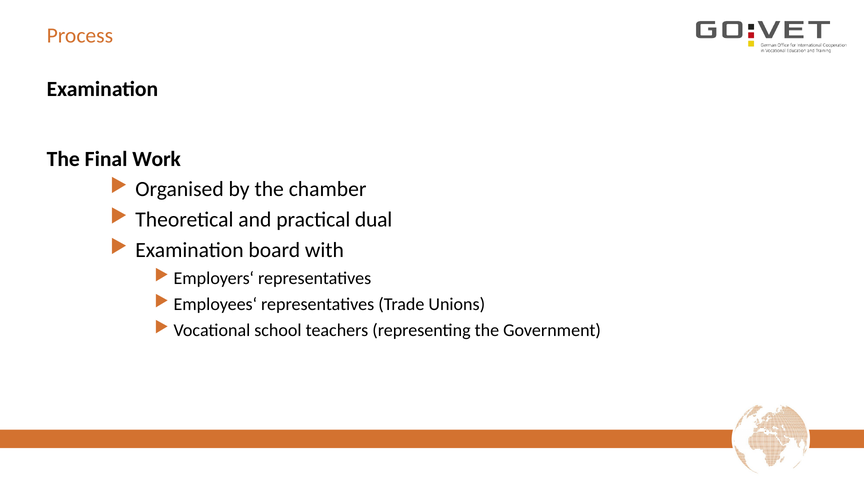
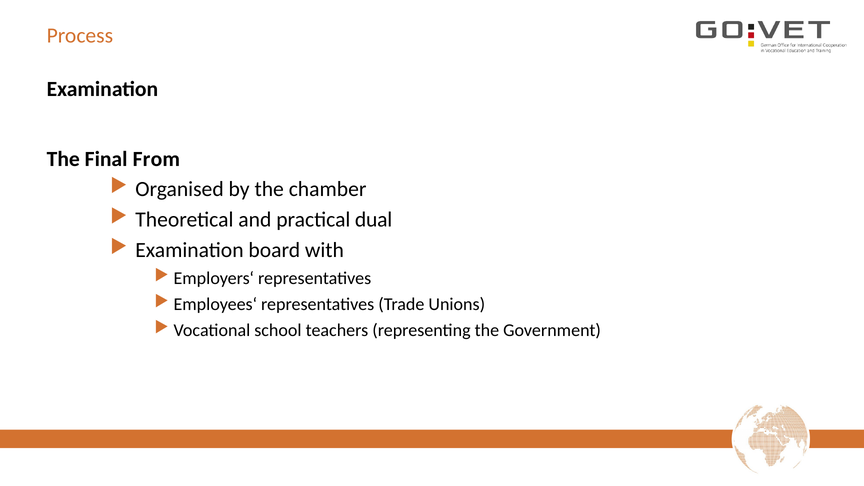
Work: Work -> From (156, 159)
